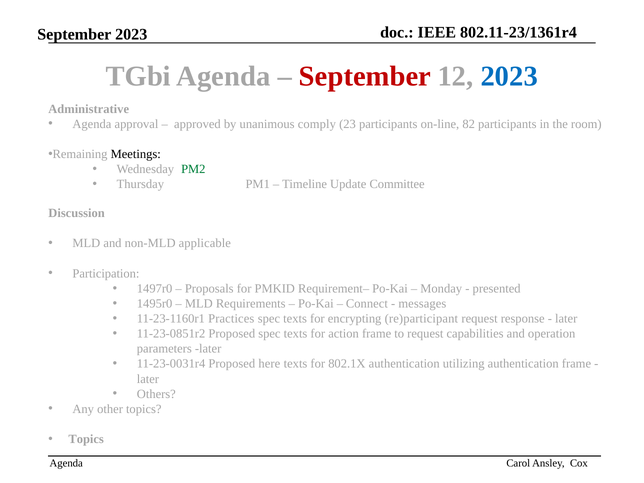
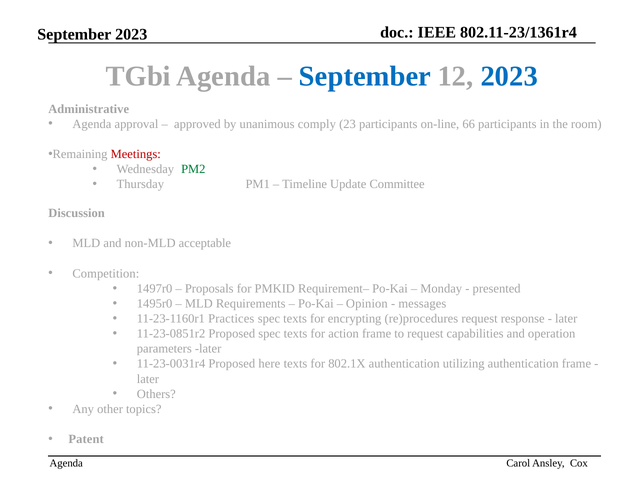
September colour: red -> blue (365, 76)
82: 82 -> 66 (469, 124)
Meetings colour: black -> red (136, 154)
applicable: applicable -> acceptable (205, 243)
Participation: Participation -> Competition (106, 273)
Connect: Connect -> Opinion (367, 304)
re)participant: re)participant -> re)procedures (421, 319)
Topics: Topics -> Patent (86, 439)
